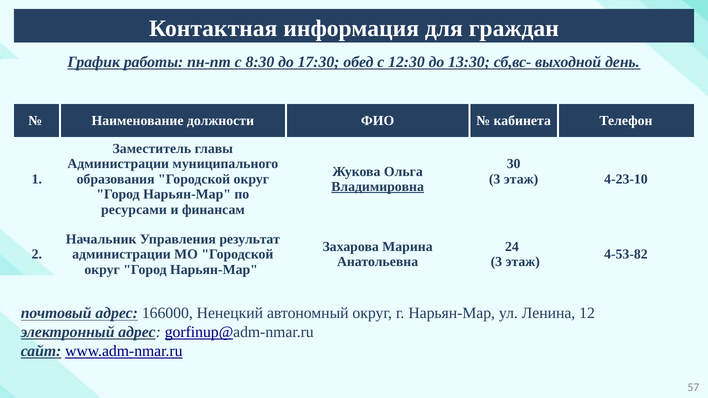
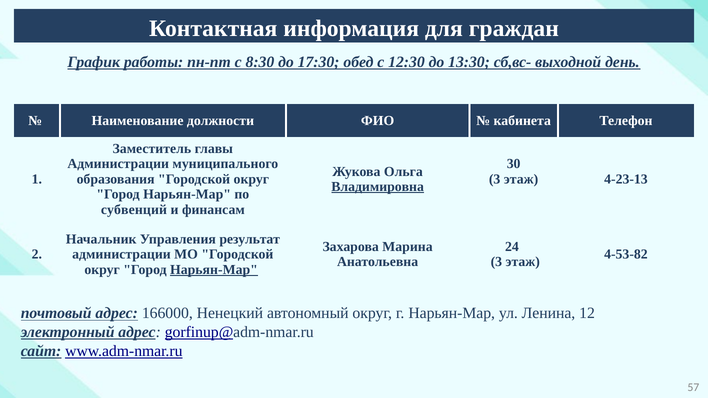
4-23-10: 4-23-10 -> 4-23-13 (626, 179)
ресурсами: ресурсами -> субвенций (134, 210)
Нарьян-Мар underline: none -> present (214, 270)
